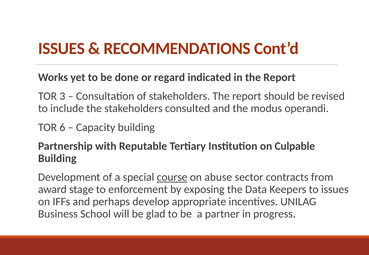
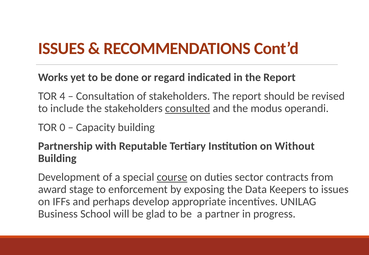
3: 3 -> 4 (62, 96)
consulted underline: none -> present (188, 109)
6: 6 -> 0 (62, 127)
Culpable: Culpable -> Without (295, 146)
abuse: abuse -> duties (218, 178)
